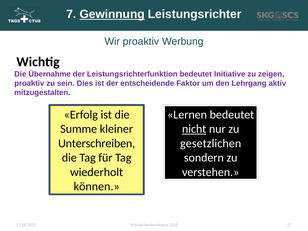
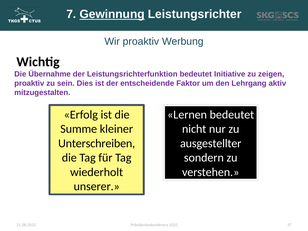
nicht underline: present -> none (194, 129)
gesetzlichen: gesetzlichen -> ausgestellter (211, 143)
können: können -> unserer (97, 187)
